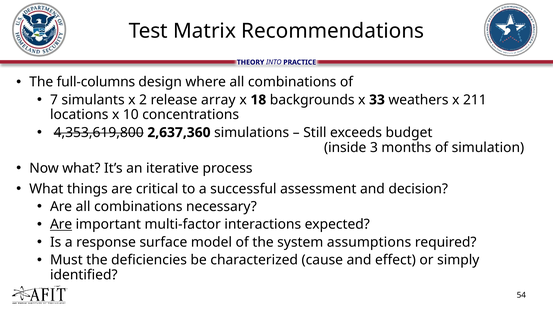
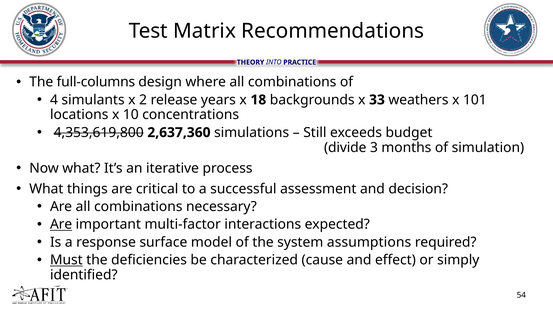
7: 7 -> 4 (54, 100)
array: array -> years (218, 100)
211: 211 -> 101 (475, 100)
inside: inside -> divide (345, 147)
Must underline: none -> present (66, 260)
